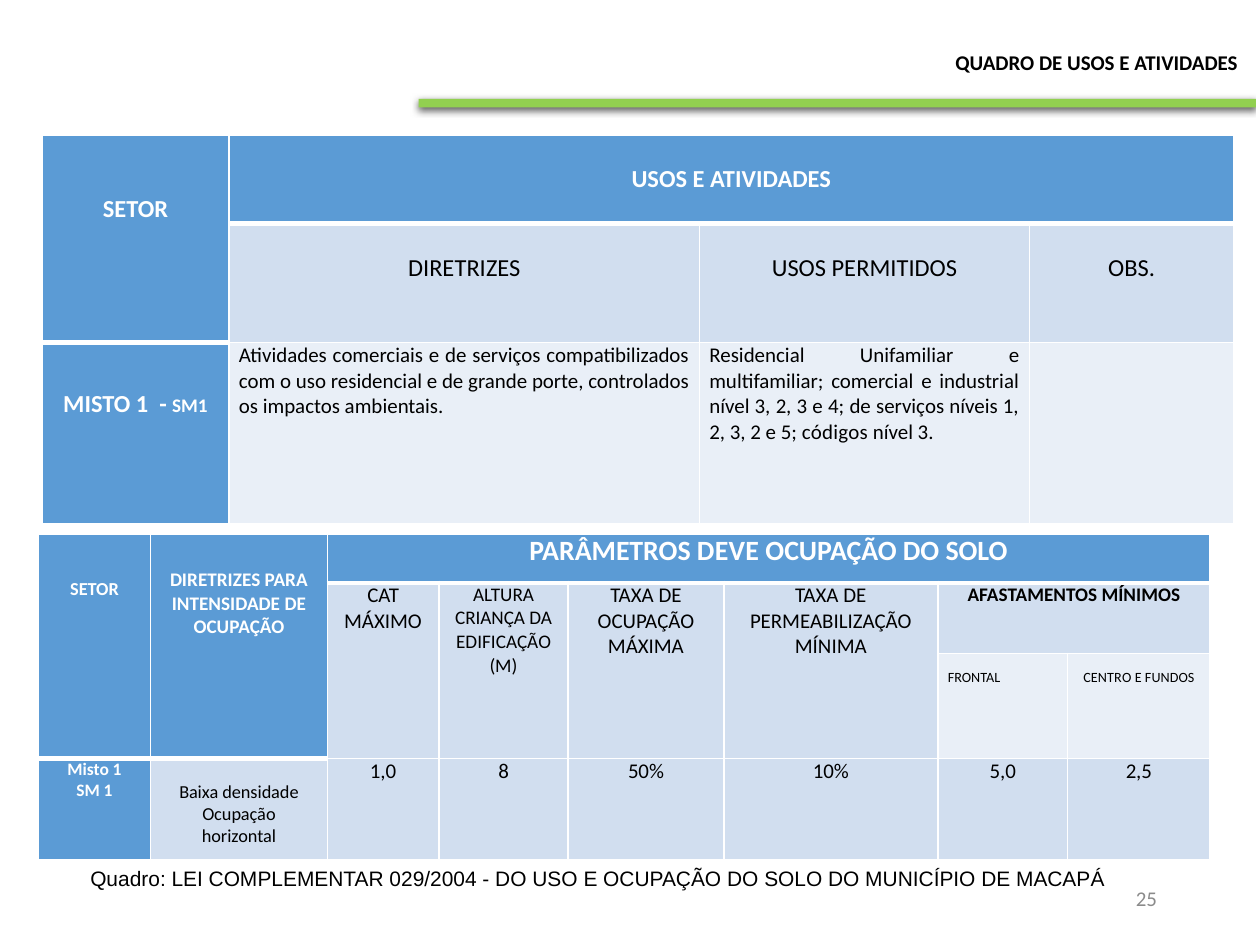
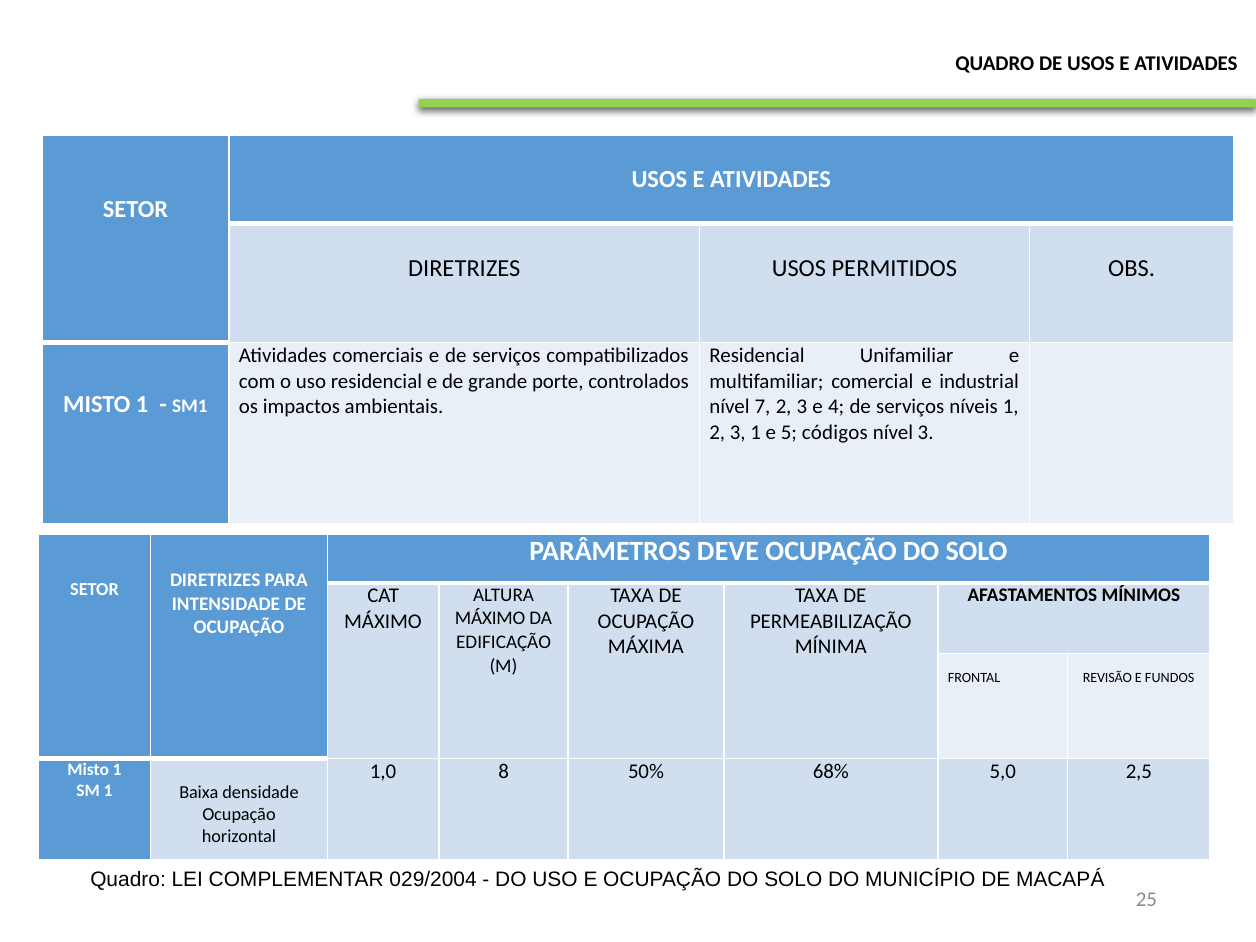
3: 3 -> 7 (763, 407)
2 3 2: 2 -> 1 (756, 432)
CRIANÇA: CRIANÇA -> MÁXIMO (490, 619)
CENTRO: CENTRO -> REVISÃO (1107, 678)
10%: 10% -> 68% (831, 771)
